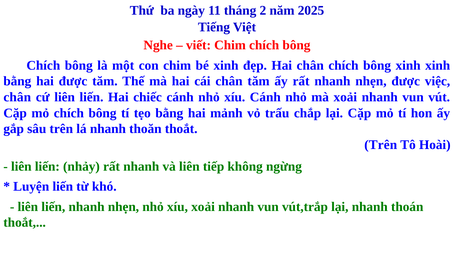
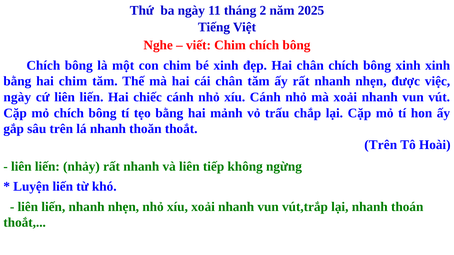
hai được: được -> chim (73, 81)
chân: chân -> ngày (17, 97)
